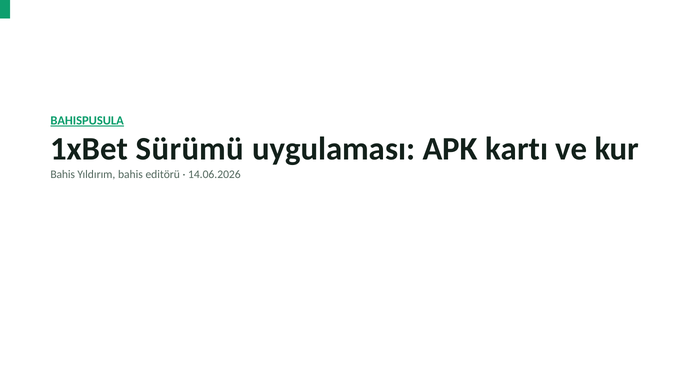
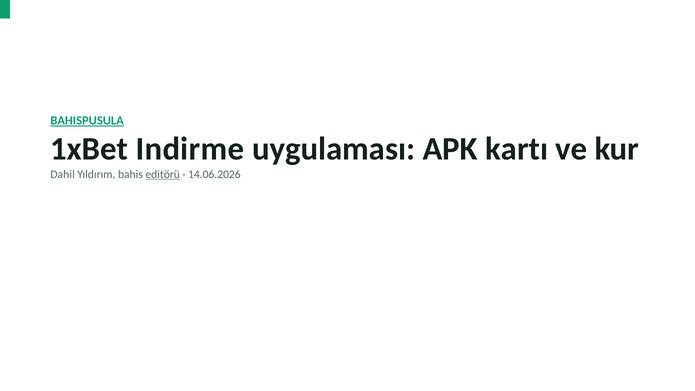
Sürümü: Sürümü -> Indirme (190, 149)
Bahis: Bahis -> Dahil (63, 174)
editörü underline: none -> present (163, 174)
